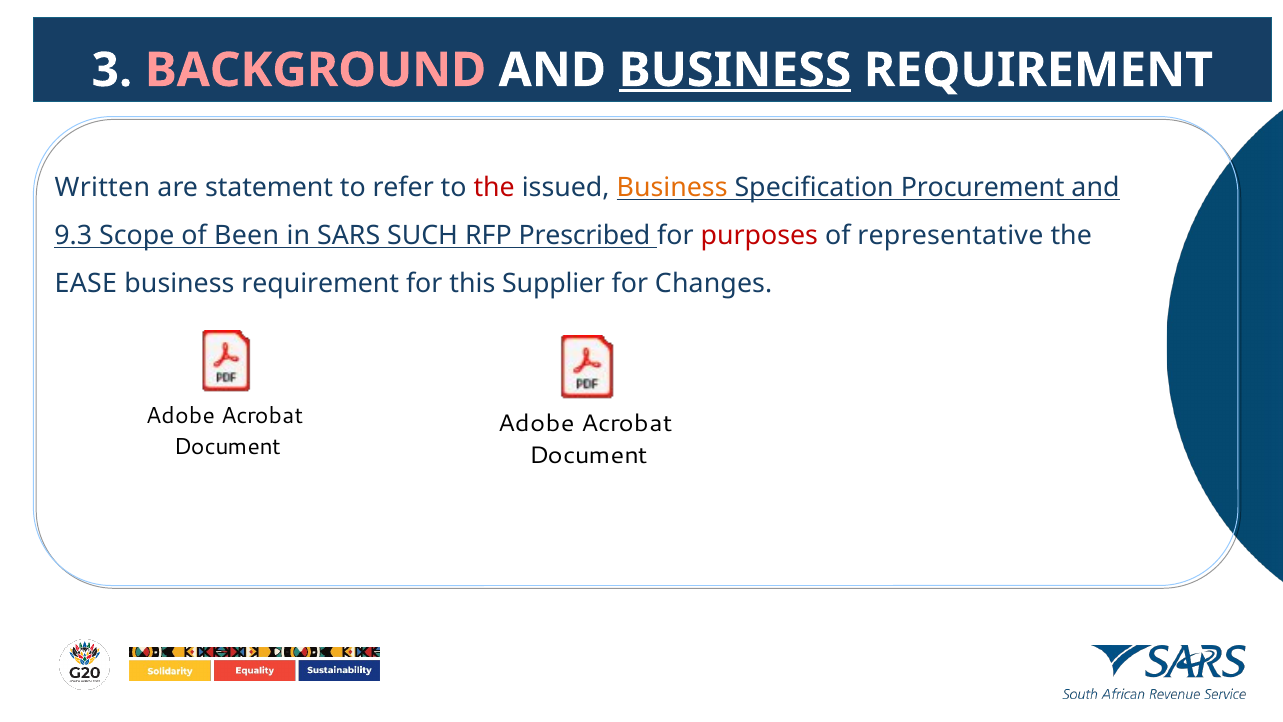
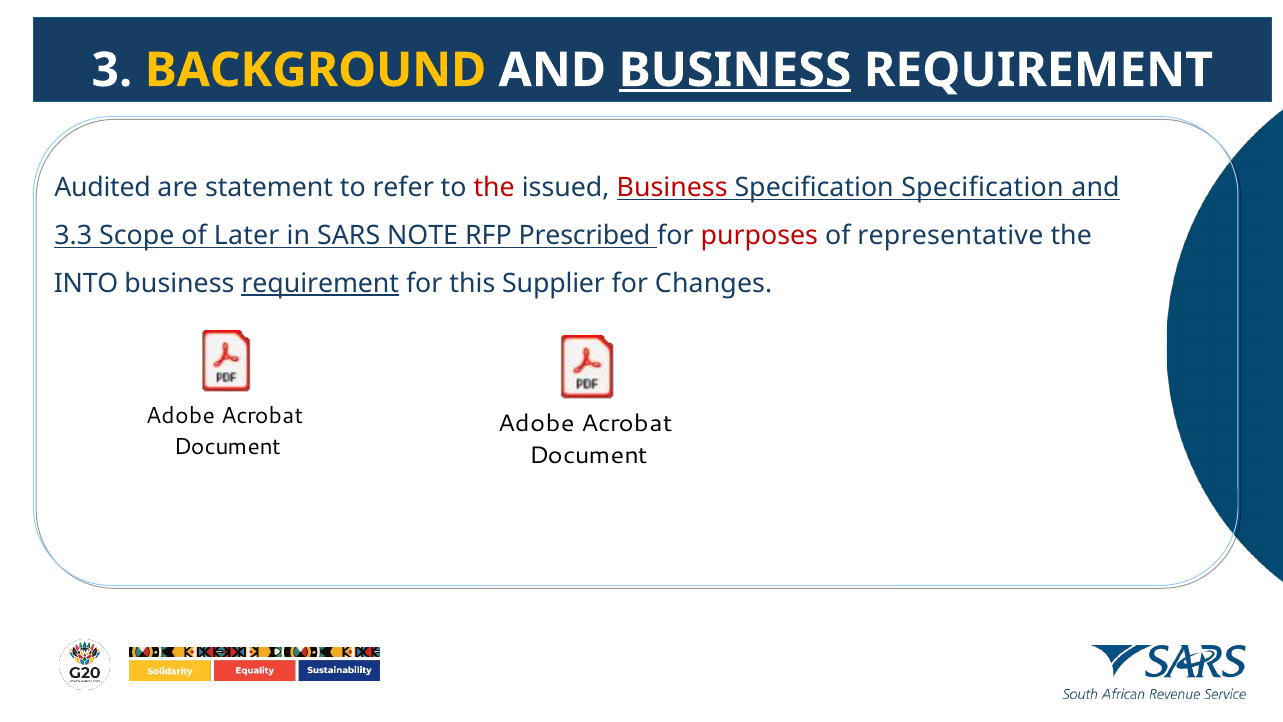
BACKGROUND colour: pink -> yellow (316, 70)
Written: Written -> Audited (103, 187)
Business colour: orange -> red (672, 187)
Specification Procurement: Procurement -> Specification (982, 187)
9.3: 9.3 -> 3.3 (73, 235)
Been: Been -> Later (247, 235)
SUCH: SUCH -> NOTE (423, 235)
EASE: EASE -> INTO (86, 284)
requirement underline: none -> present (320, 284)
